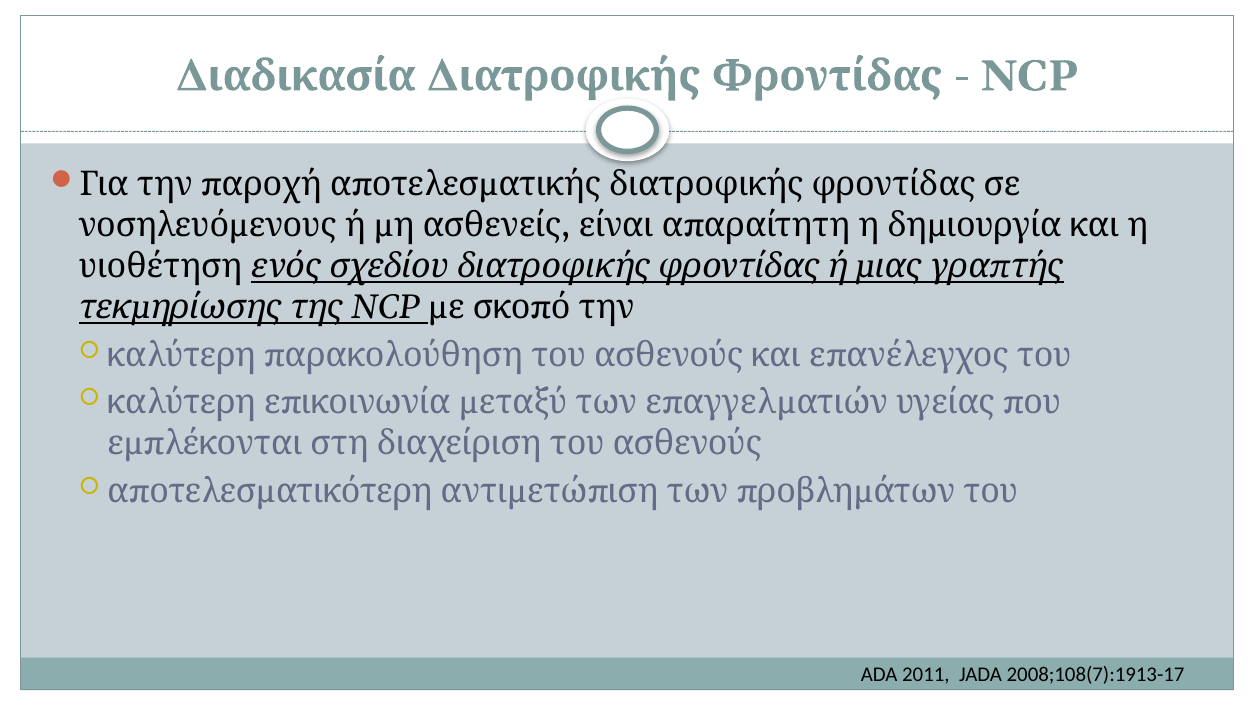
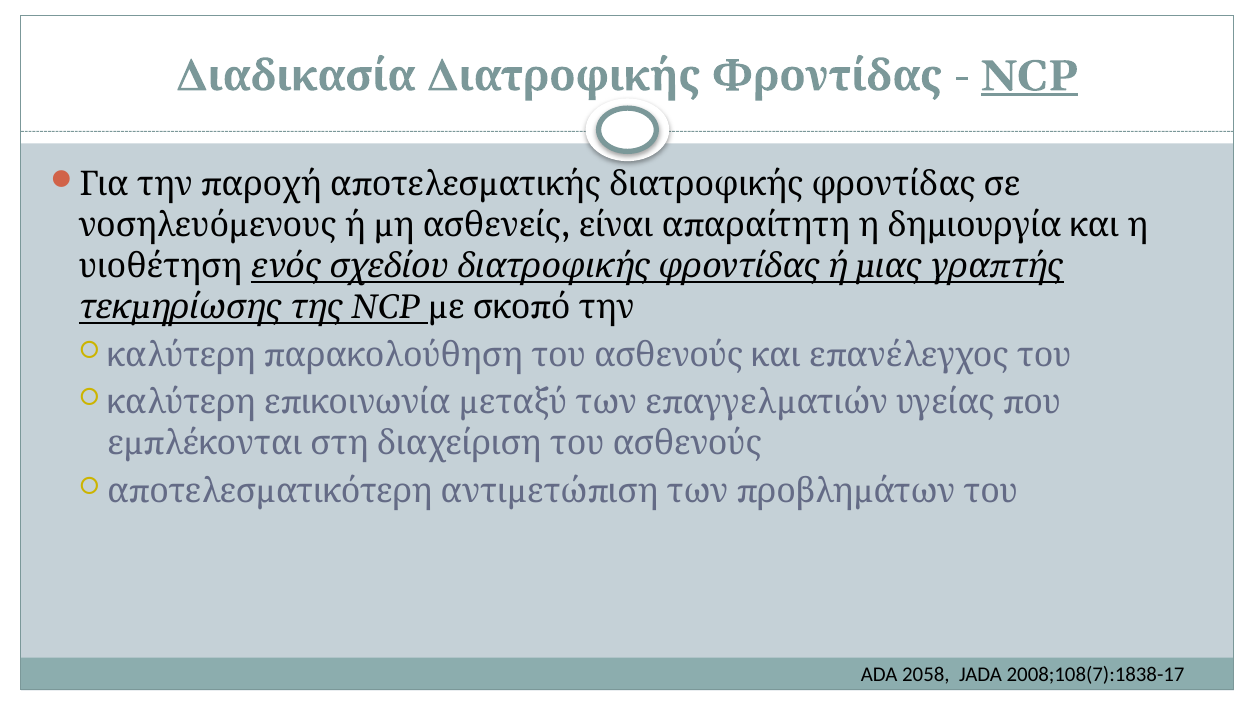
ΝCP underline: none -> present (1029, 76)
2011: 2011 -> 2058 (926, 674)
2008;108(7):1913-17: 2008;108(7):1913-17 -> 2008;108(7):1838-17 (1096, 674)
